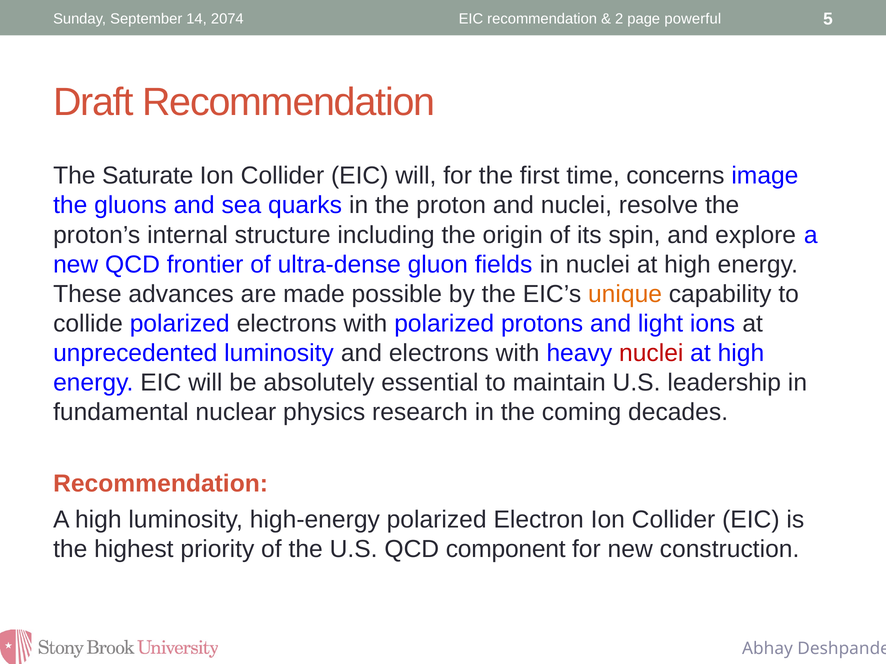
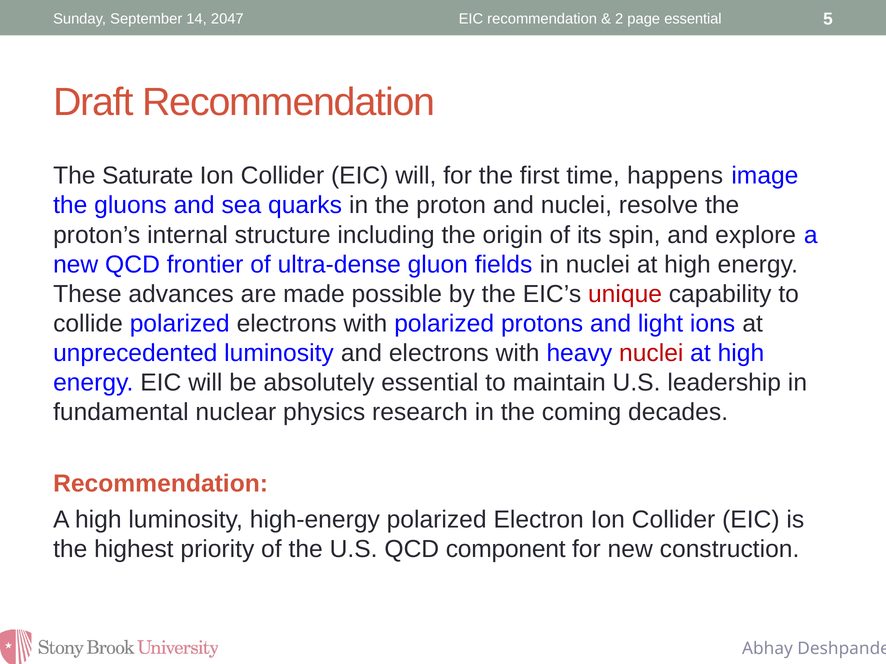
2074: 2074 -> 2047 (227, 19)
page powerful: powerful -> essential (693, 19)
concerns: concerns -> happens (675, 176)
unique colour: orange -> red (625, 294)
